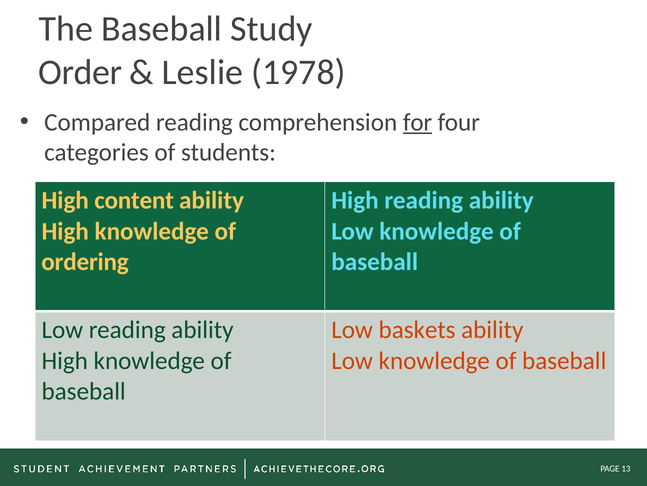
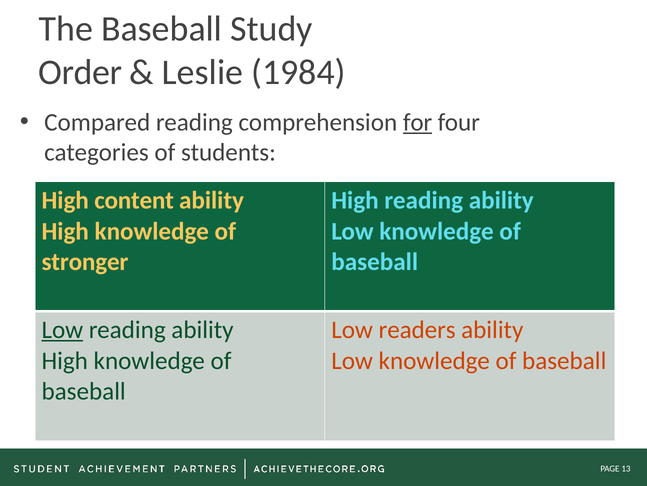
1978: 1978 -> 1984 (298, 72)
ordering: ordering -> stronger (85, 262)
Low underline: none -> present (62, 330)
baskets: baskets -> readers (417, 330)
